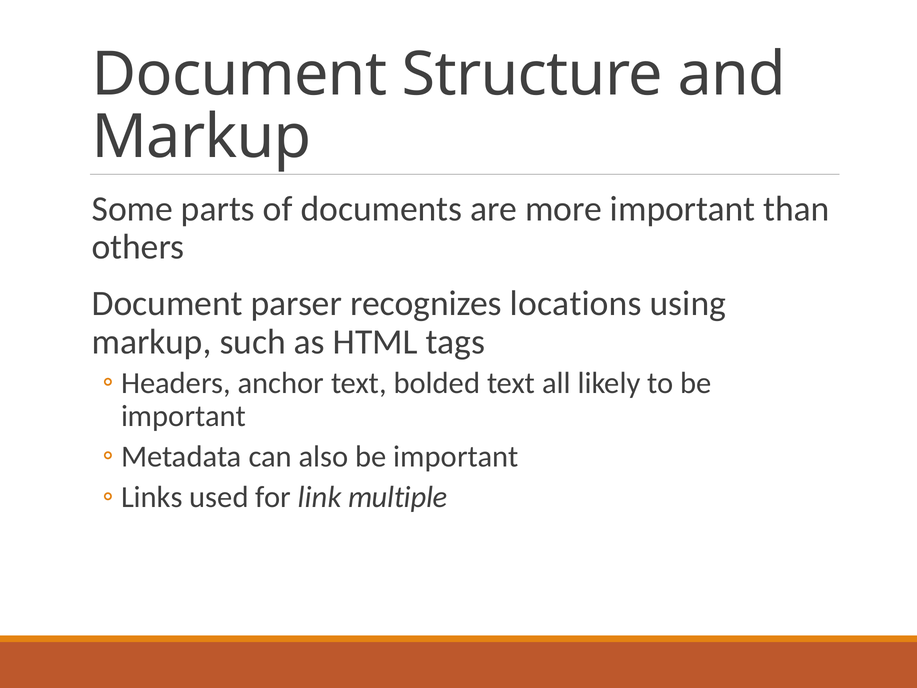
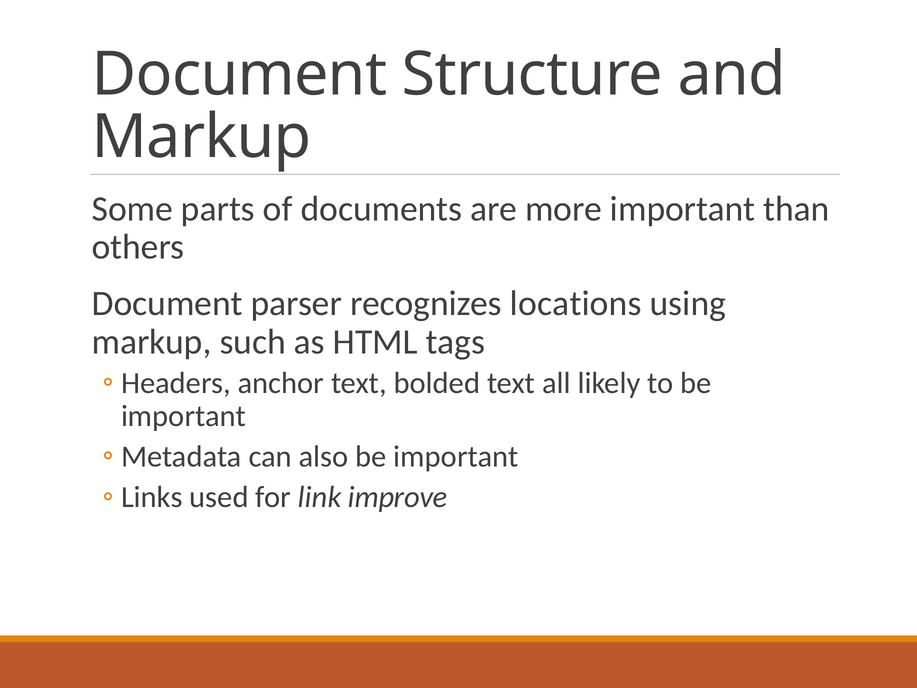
multiple: multiple -> improve (398, 497)
